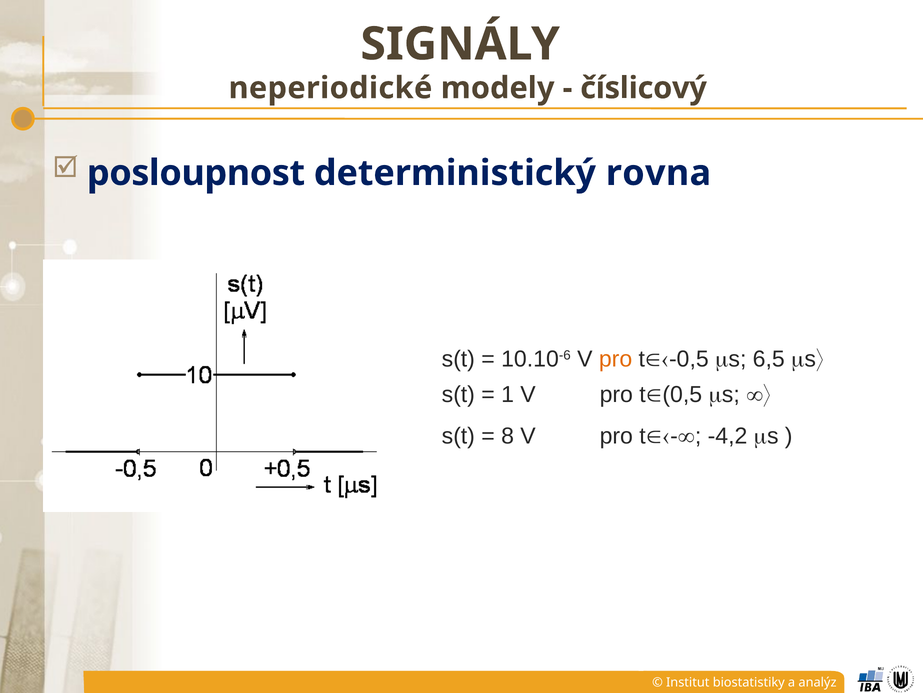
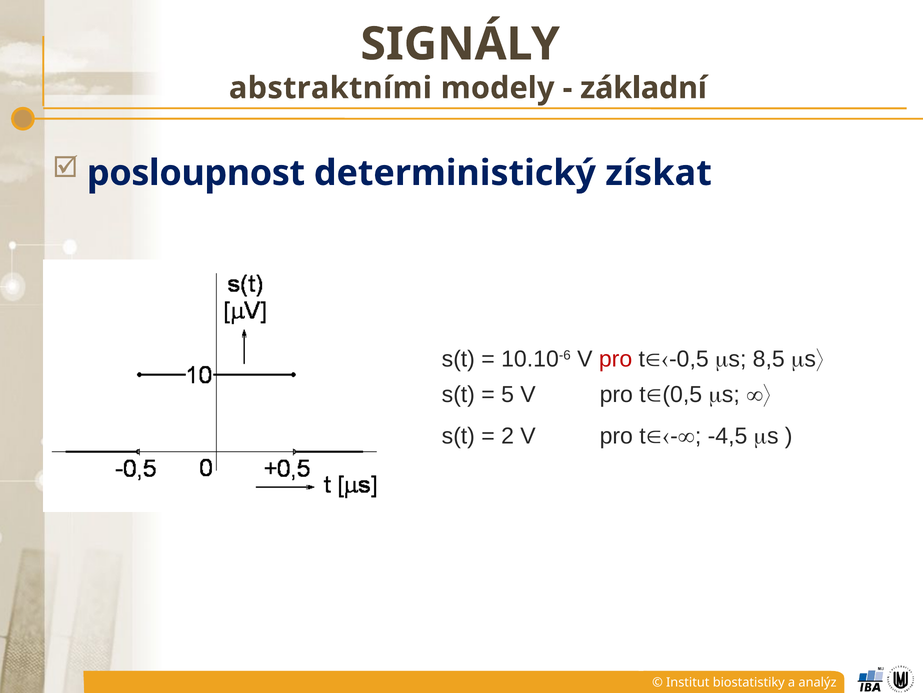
neperiodické: neperiodické -> abstraktními (330, 88)
číslicový: číslicový -> základní (644, 88)
rovna: rovna -> získat (659, 173)
pro colour: orange -> red (616, 359)
6,5: 6,5 -> 8,5 (769, 359)
1: 1 -> 5 (508, 394)
8: 8 -> 2 (508, 436)
-4,2: -4,2 -> -4,5 (727, 436)
